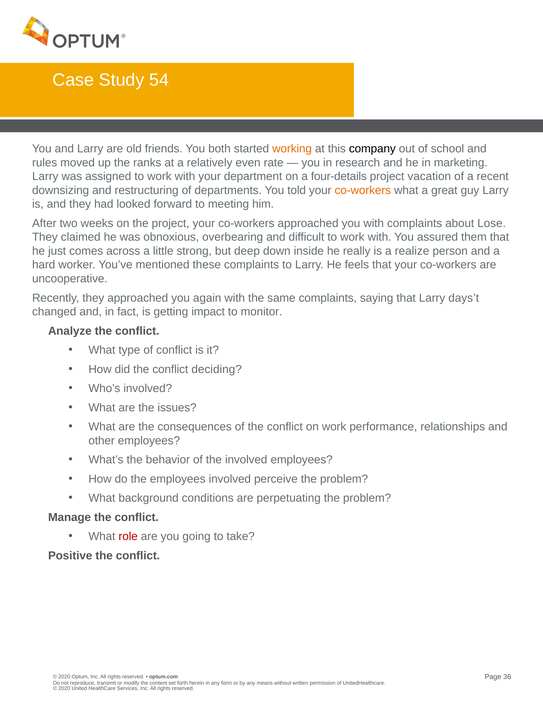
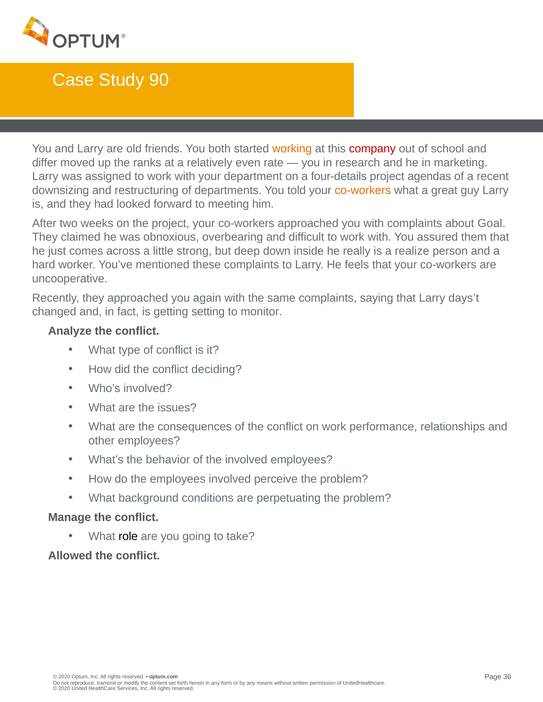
54: 54 -> 90 (159, 80)
company colour: black -> red (372, 149)
rules: rules -> differ (45, 163)
vacation: vacation -> agendas (429, 177)
Lose: Lose -> Goal (492, 224)
impact: impact -> setting (208, 312)
role colour: red -> black (128, 537)
Positive: Positive -> Allowed (70, 556)
